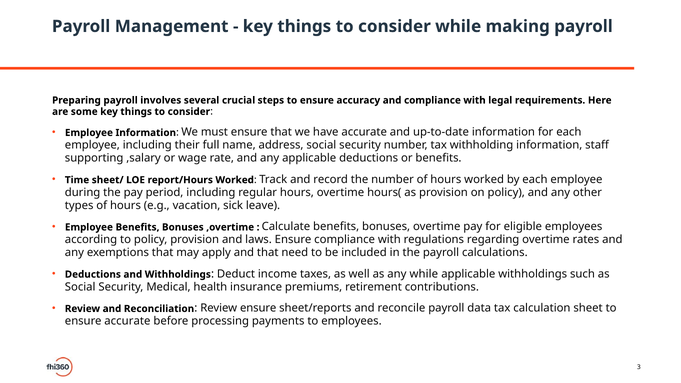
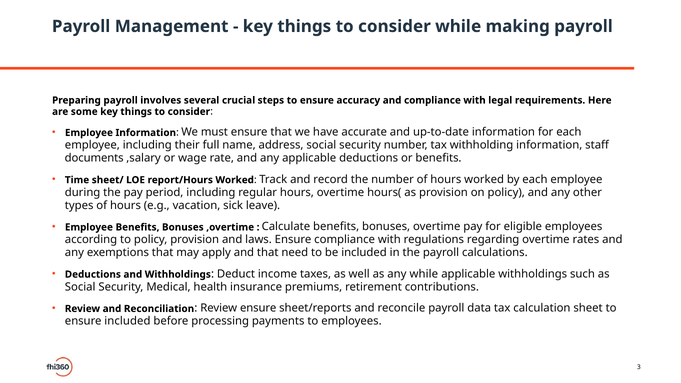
supporting: supporting -> documents (94, 158)
ensure accurate: accurate -> included (127, 321)
